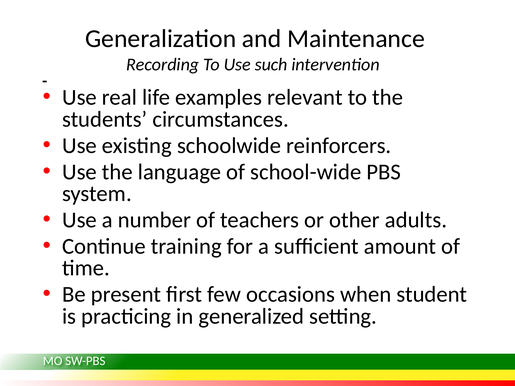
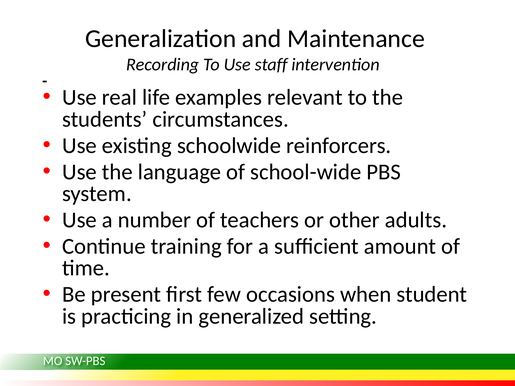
such: such -> staff (271, 64)
